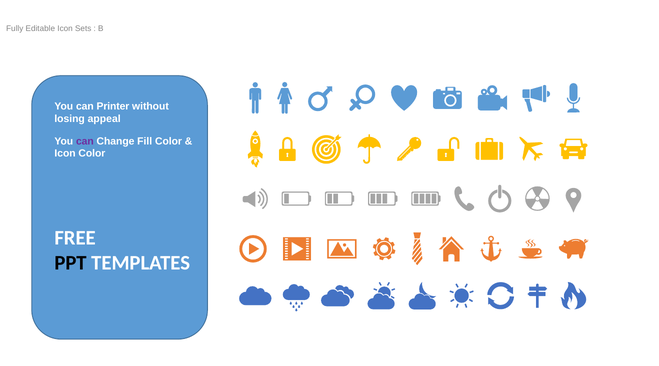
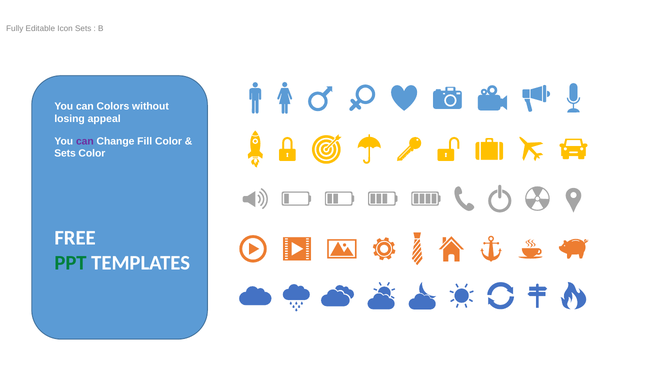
Printer: Printer -> Colors (113, 106)
Icon: Icon -> Sets (65, 154)
PPT colour: black -> green (70, 263)
